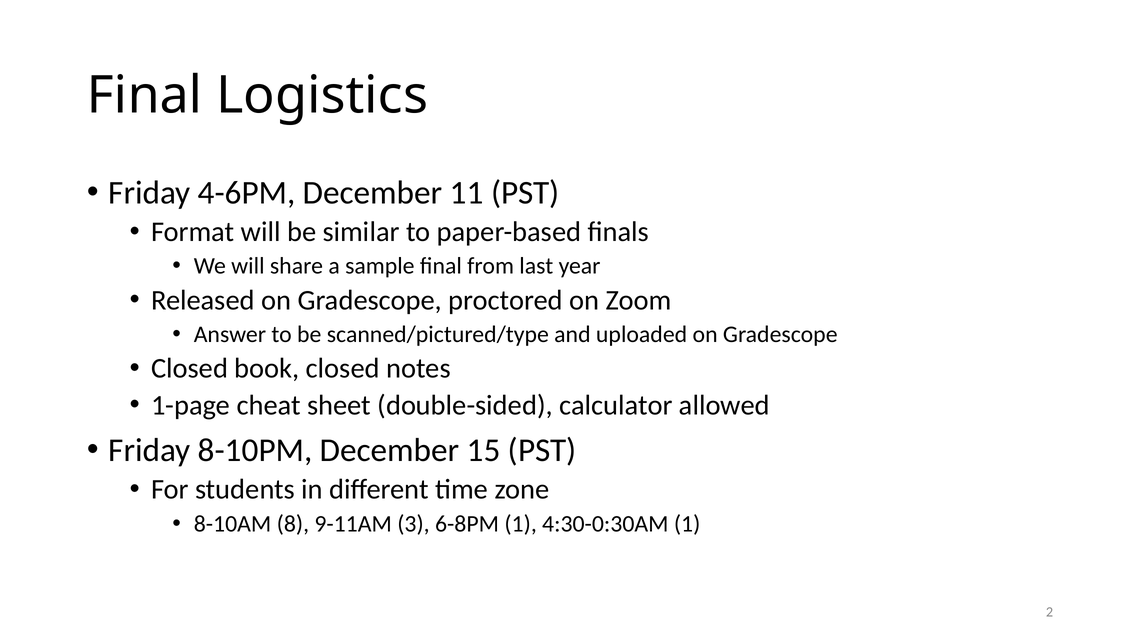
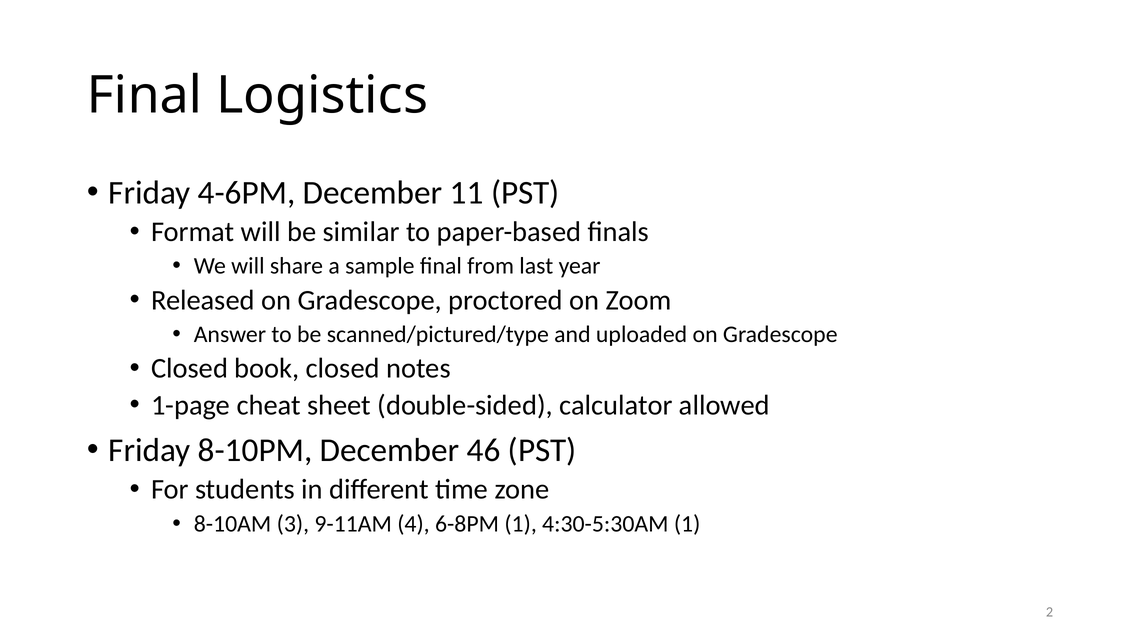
15: 15 -> 46 (484, 450)
8: 8 -> 3 (293, 524)
3: 3 -> 4 (413, 524)
4:30-0:30AM: 4:30-0:30AM -> 4:30-5:30AM (605, 524)
